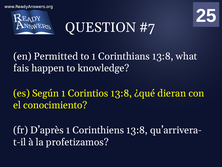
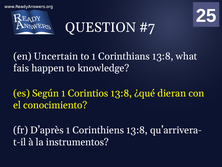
Permitted: Permitted -> Uncertain (56, 56)
profetizamos: profetizamos -> instrumentos (77, 142)
